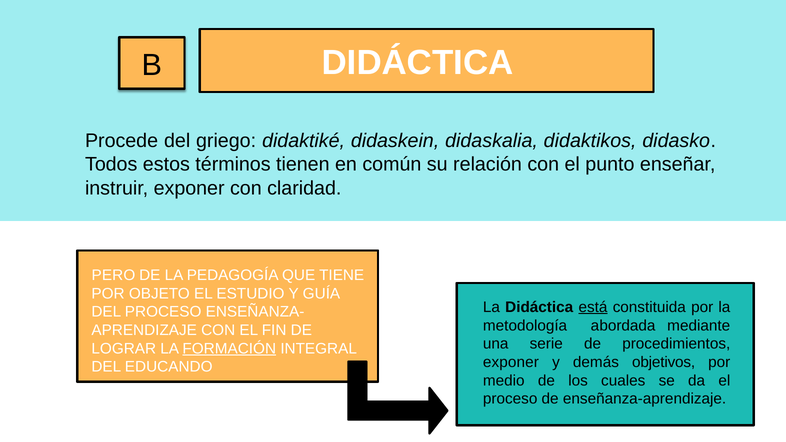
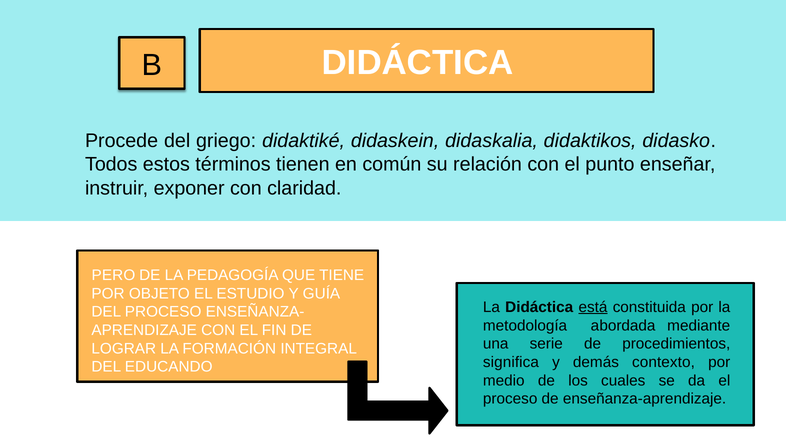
FORMACIÓN underline: present -> none (229, 349)
exponer: exponer -> significa (511, 362)
objetivos: objetivos -> contexto (663, 362)
